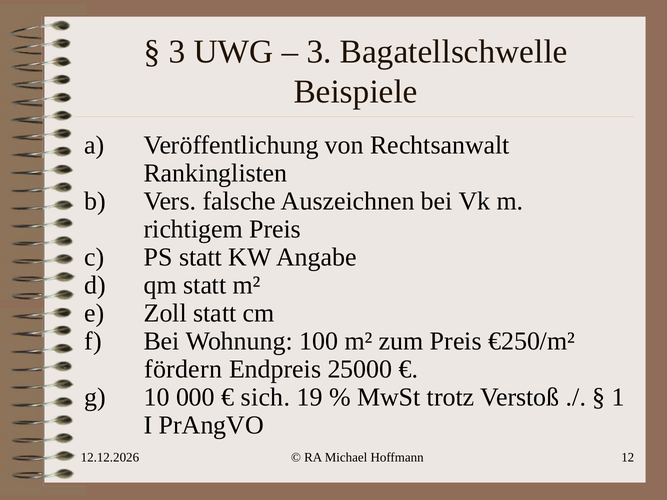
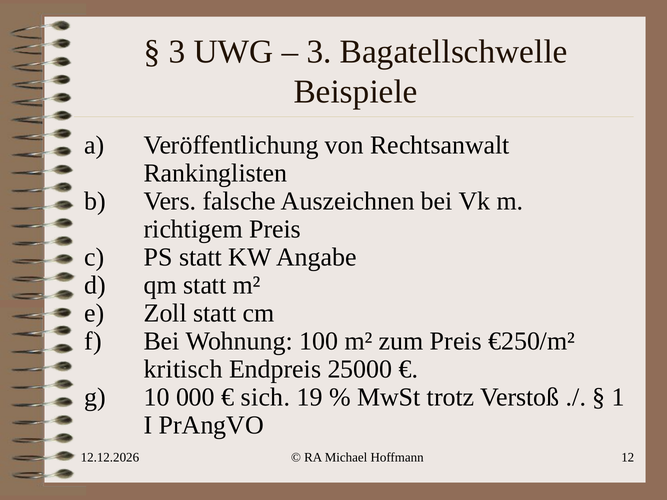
fördern: fördern -> kritisch (183, 369)
